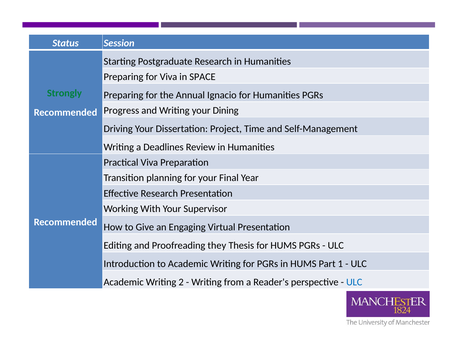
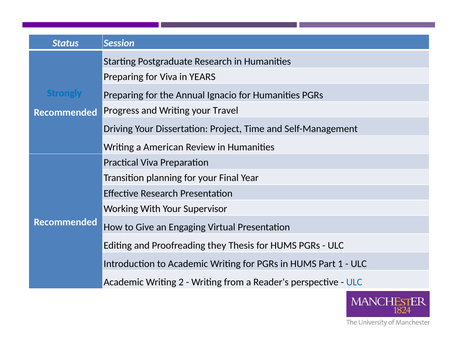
SPACE: SPACE -> YEARS (202, 77)
Strongly colour: green -> blue (64, 93)
Dining: Dining -> Travel (226, 111)
Deadlines: Deadlines -> American (163, 147)
